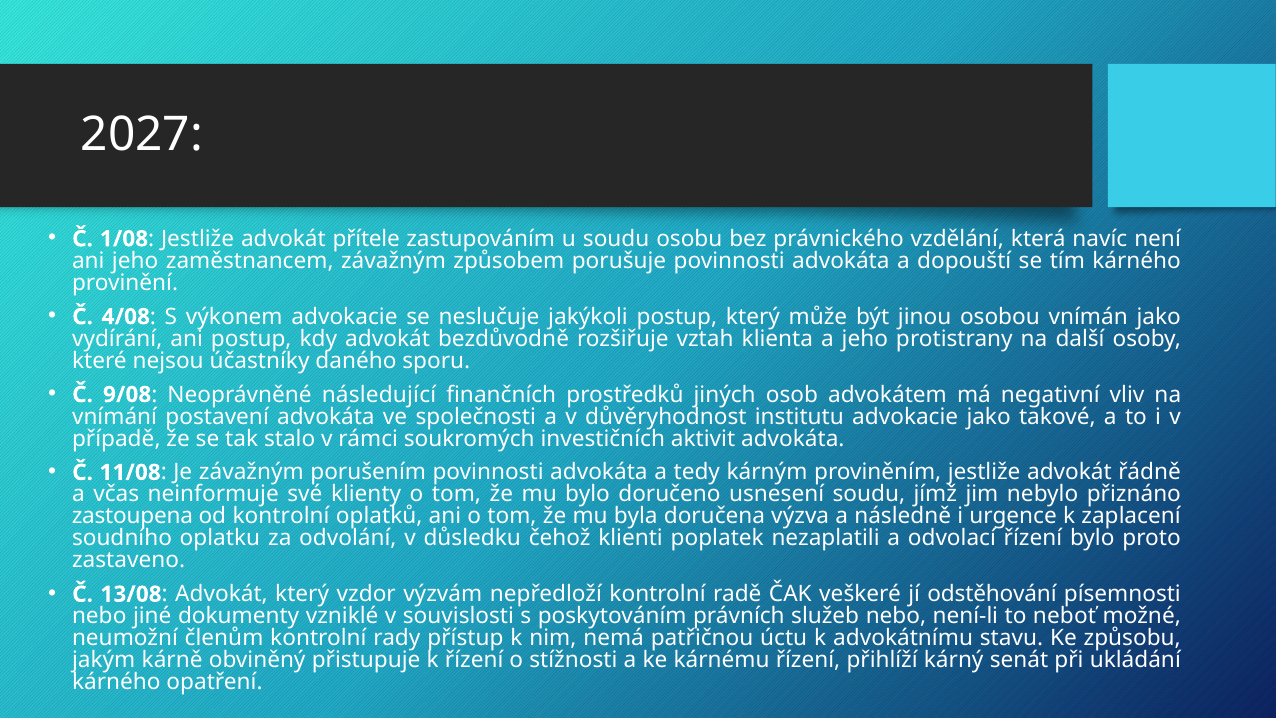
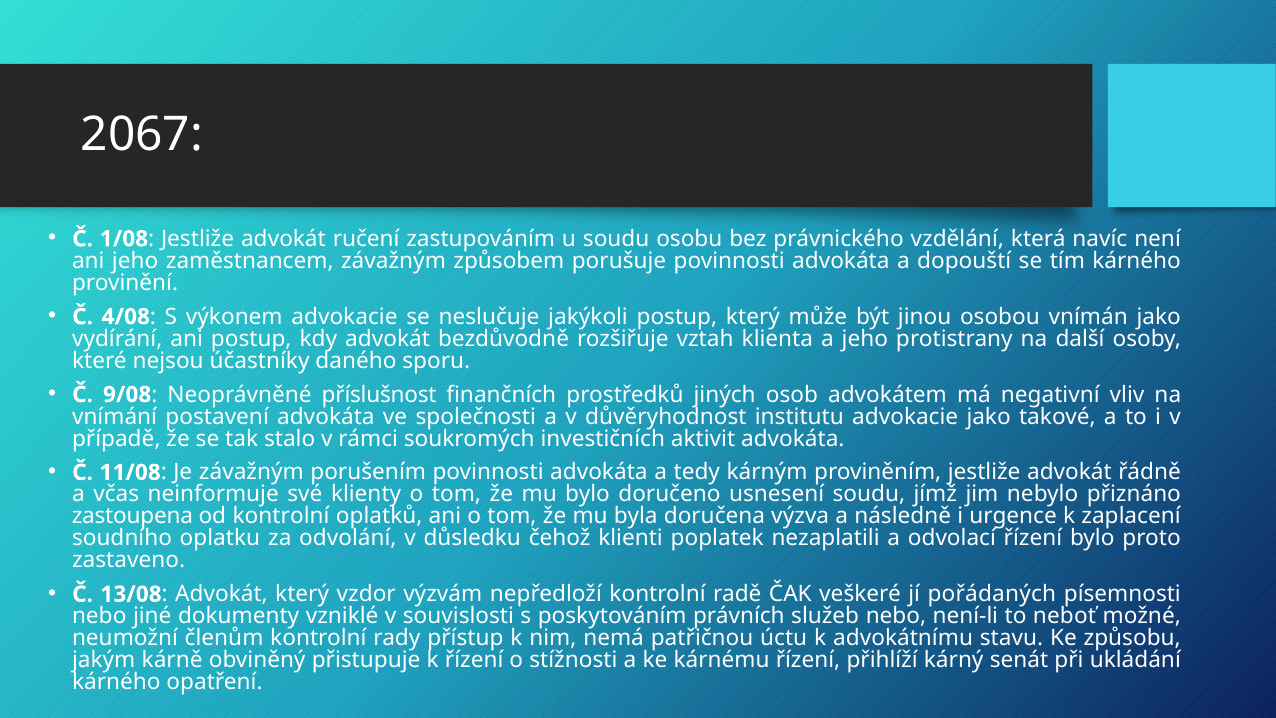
2027: 2027 -> 2067 (142, 135)
přítele: přítele -> ručení (366, 239)
následující: následující -> příslušnost (379, 394)
odstěhování: odstěhování -> pořádaných (992, 594)
